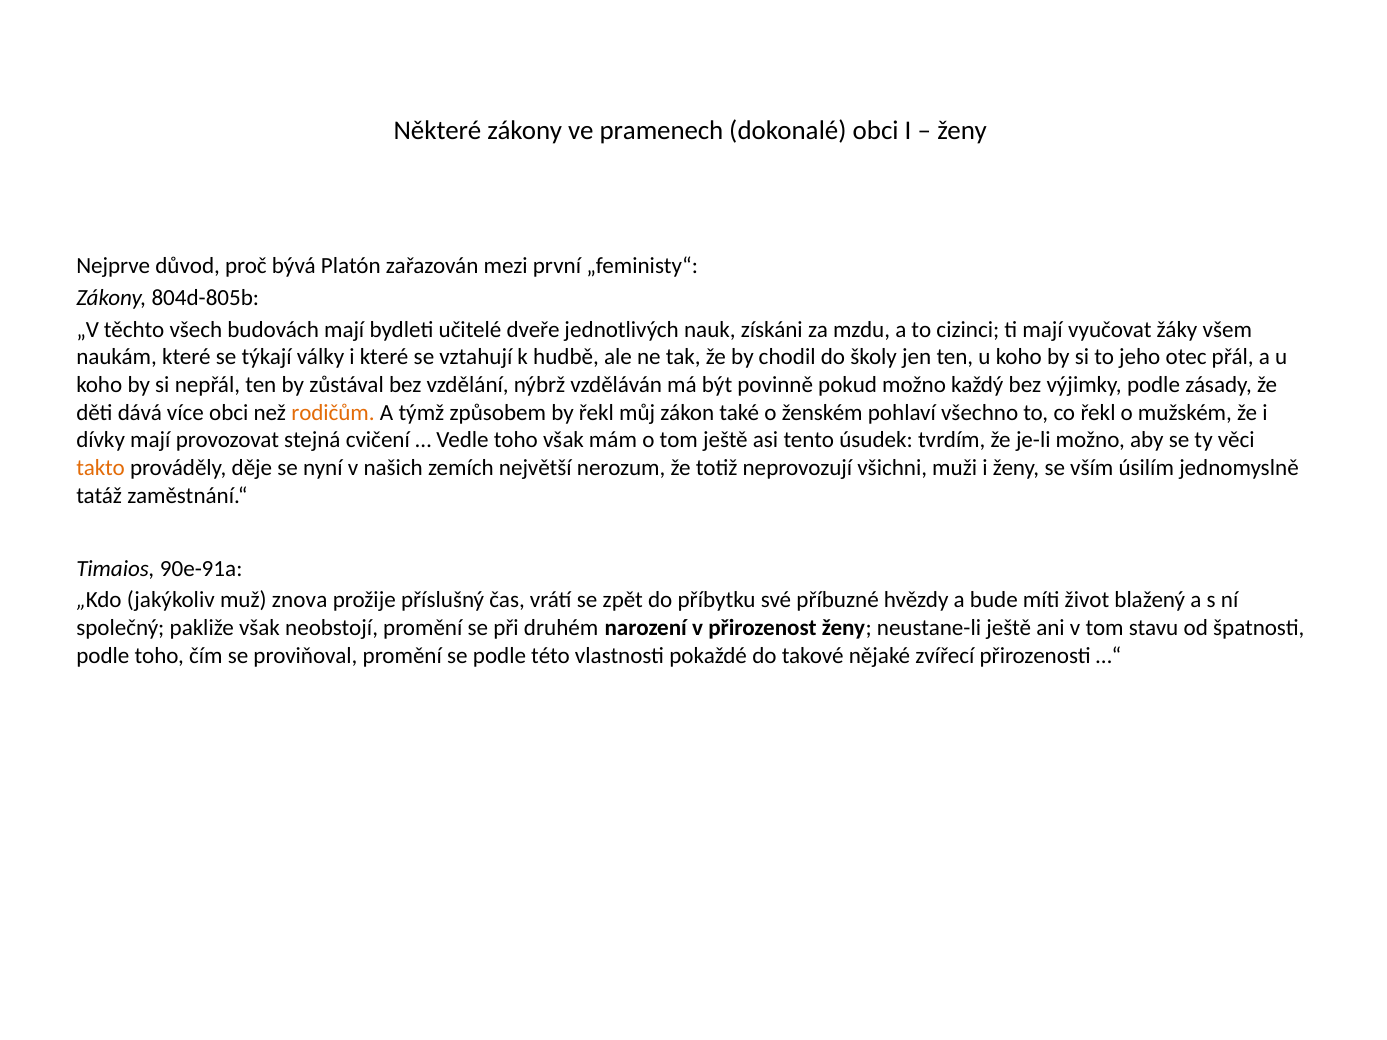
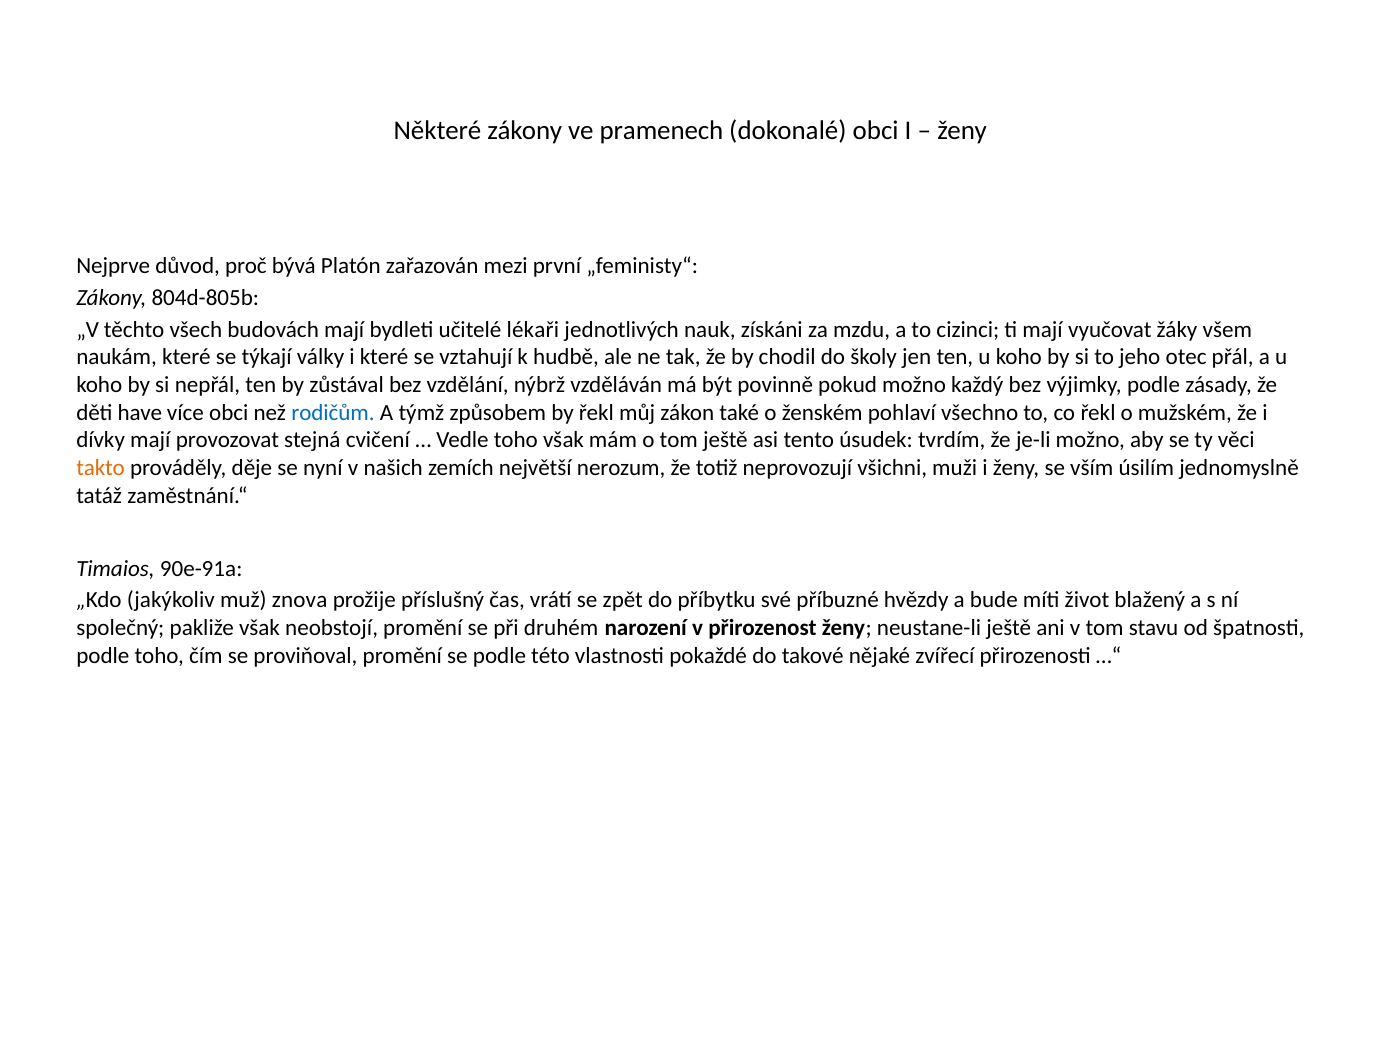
dveře: dveře -> lékaři (533, 329)
dává: dává -> have (140, 413)
rodičům colour: orange -> blue (333, 413)
